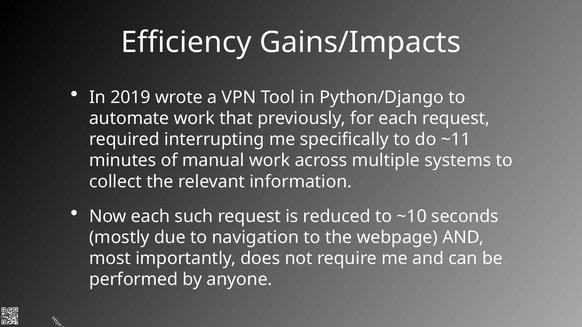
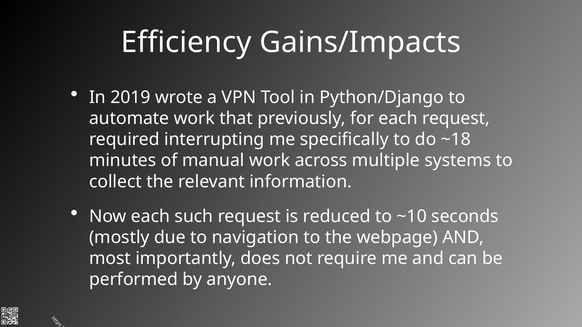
~11: ~11 -> ~18 (456, 140)
